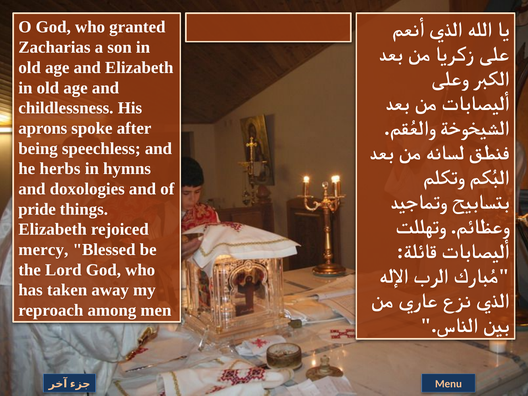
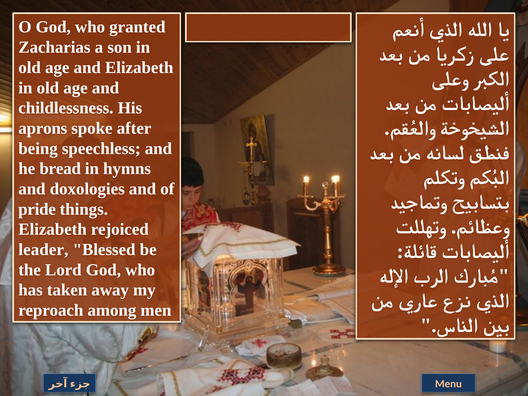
herbs: herbs -> bread (60, 169)
mercy: mercy -> leader (43, 250)
